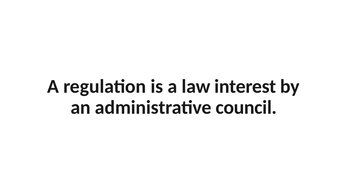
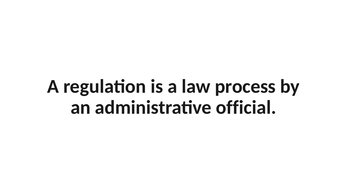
interest: interest -> process (245, 87)
council: council -> official (246, 108)
